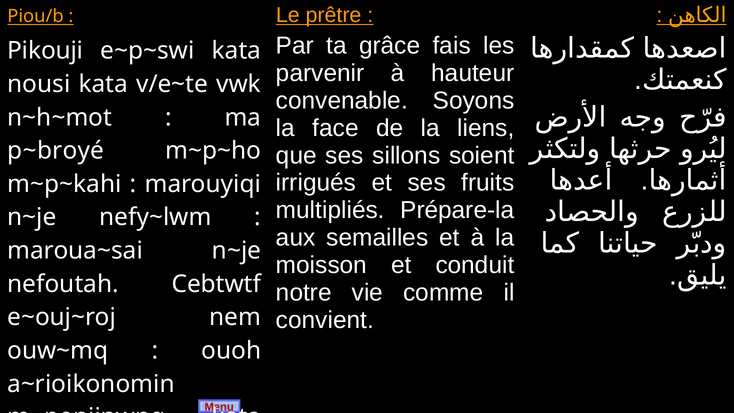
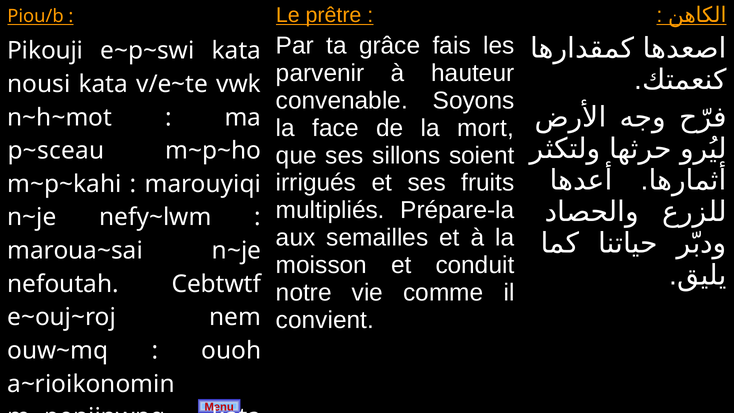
liens: liens -> mort (486, 128)
p~broyé: p~broyé -> p~sceau (56, 151)
